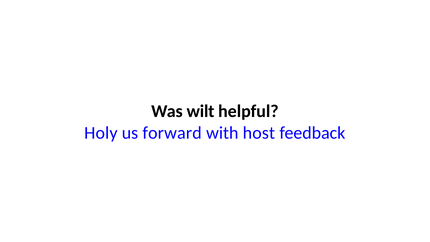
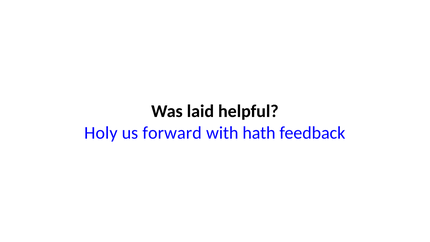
wilt: wilt -> laid (200, 111)
host: host -> hath (259, 133)
